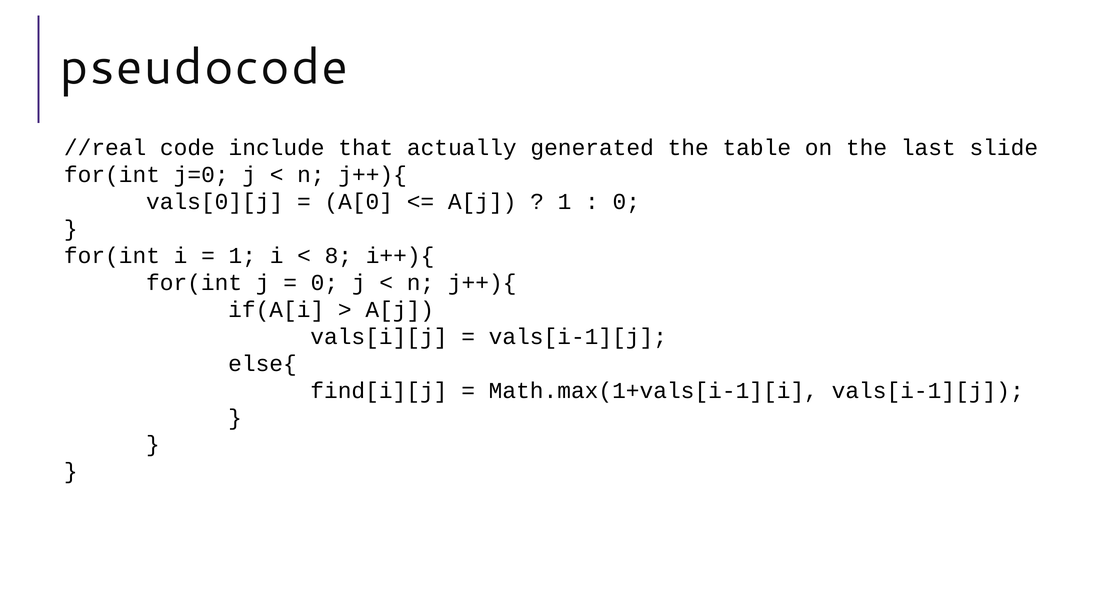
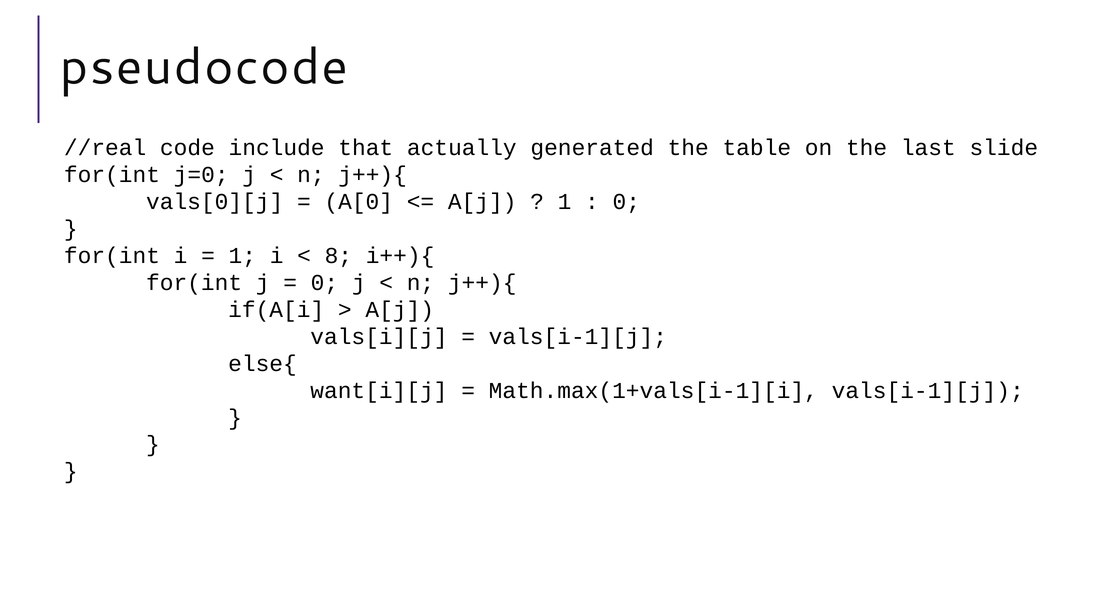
find[i][j: find[i][j -> want[i][j (379, 390)
